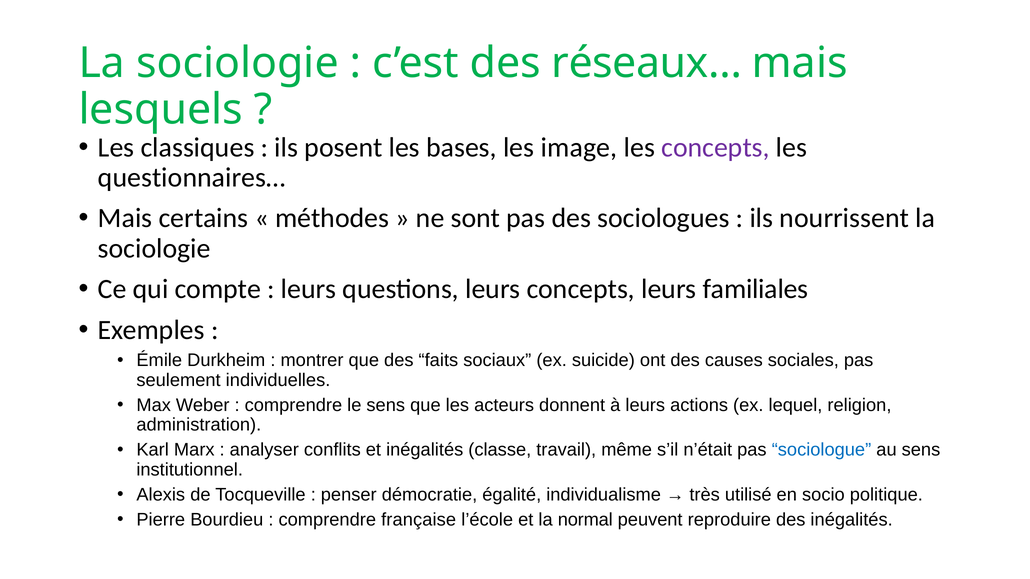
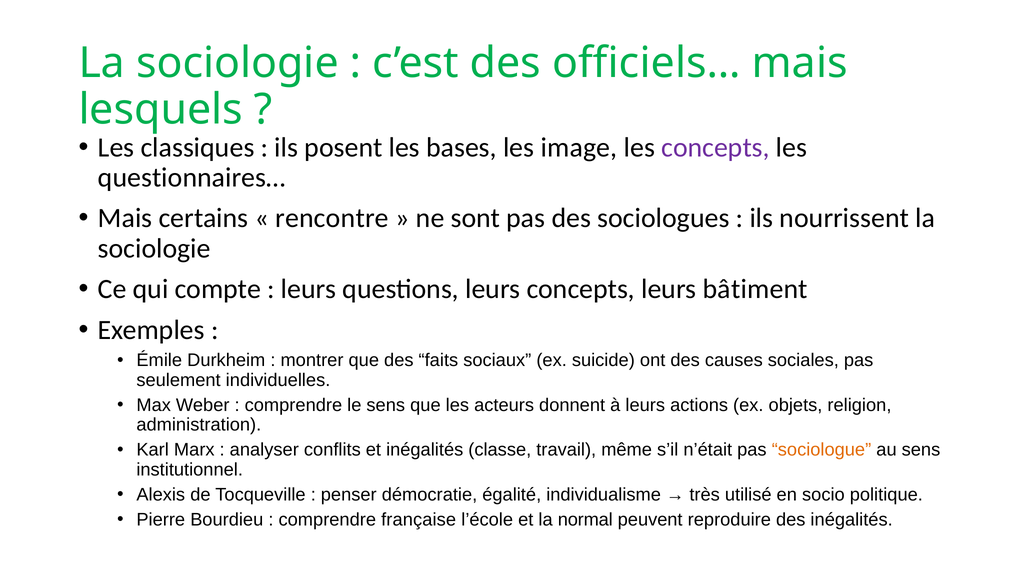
réseaux…: réseaux… -> officiels… (646, 63)
méthodes: méthodes -> rencontre (332, 218)
familiales: familiales -> bâtiment (755, 289)
lequel: lequel -> objets (795, 405)
sociologue colour: blue -> orange (821, 450)
